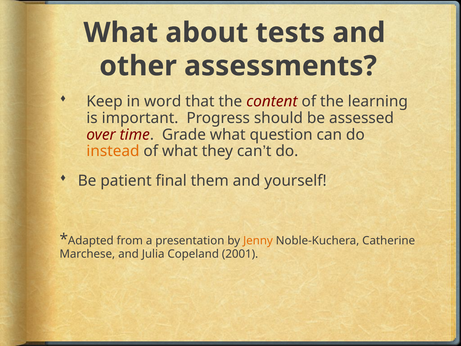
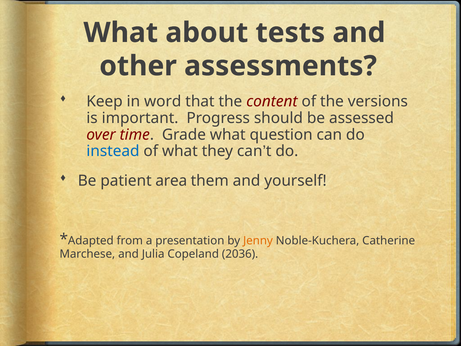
learning: learning -> versions (378, 101)
instead colour: orange -> blue (113, 151)
final: final -> area (171, 181)
2001: 2001 -> 2036 (240, 254)
